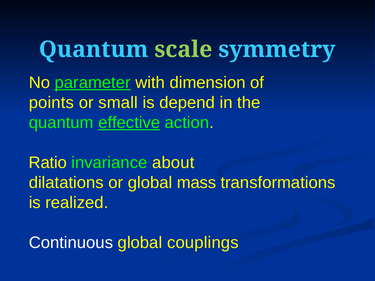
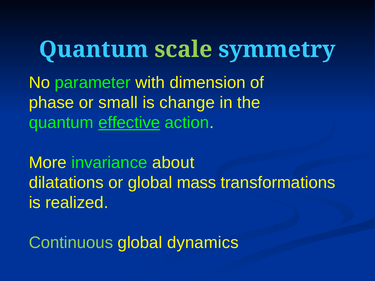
parameter underline: present -> none (93, 83)
points: points -> phase (51, 103)
depend: depend -> change (187, 103)
Ratio: Ratio -> More (48, 163)
Continuous colour: white -> light green (71, 243)
couplings: couplings -> dynamics (203, 243)
